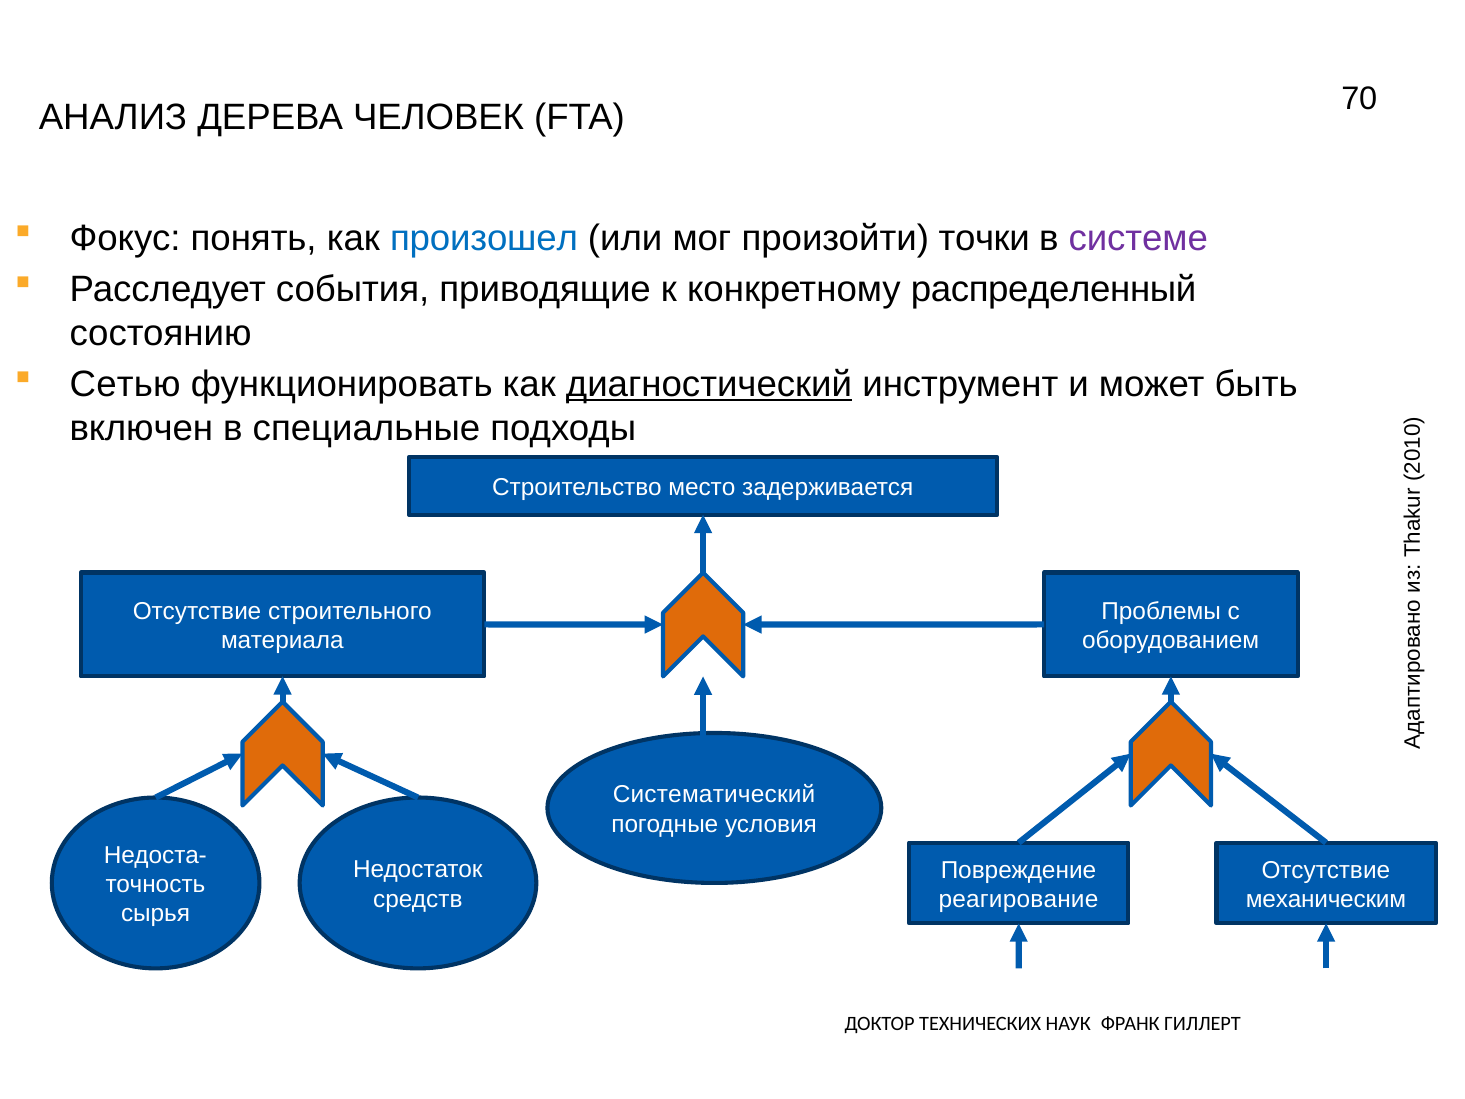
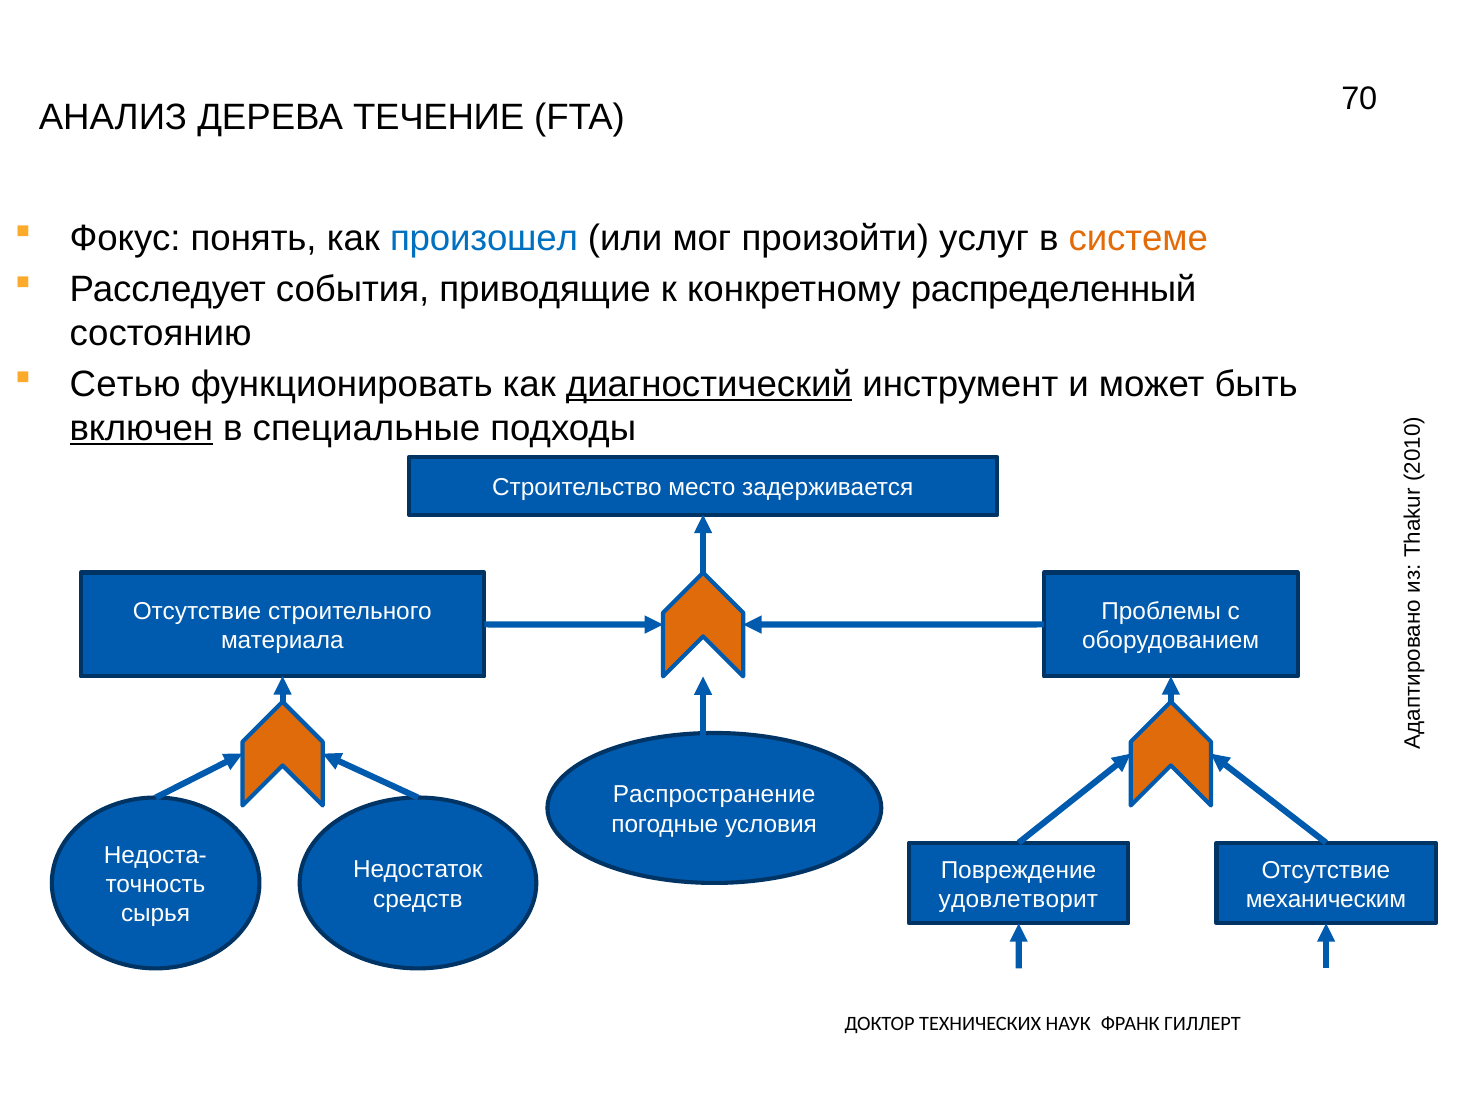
ЧЕЛОВЕК: ЧЕЛОВЕК -> ТЕЧЕНИЕ (439, 117)
точки: точки -> услуг (984, 238)
системе colour: purple -> orange (1138, 238)
включен underline: none -> present (141, 428)
Систематический: Систематический -> Распространение (714, 795)
реагирование: реагирование -> удовлетворит (1018, 899)
